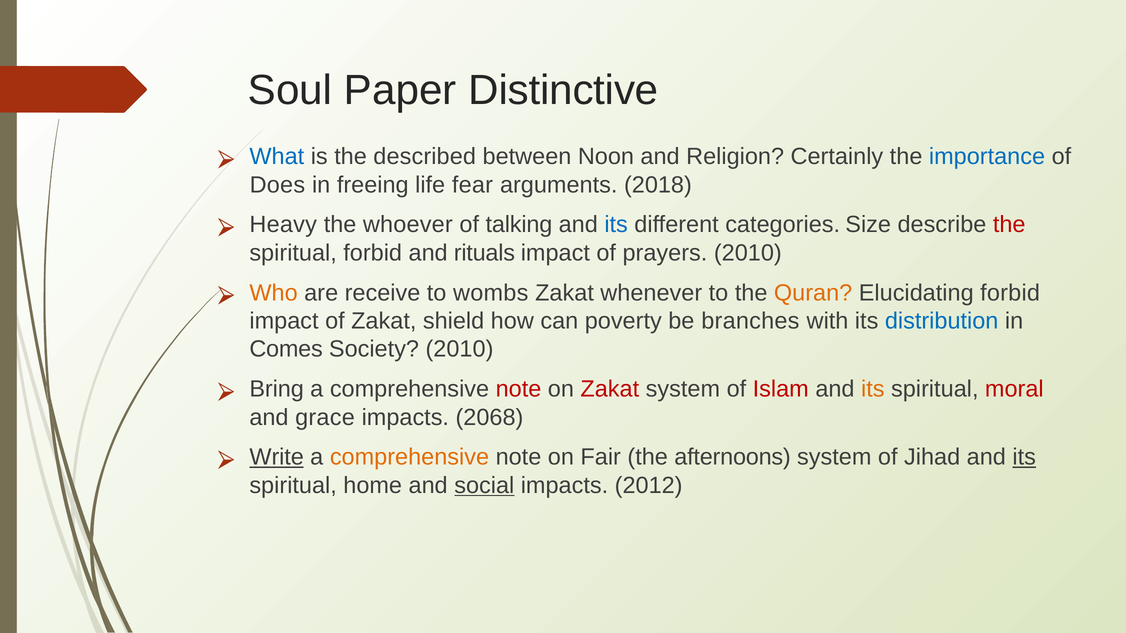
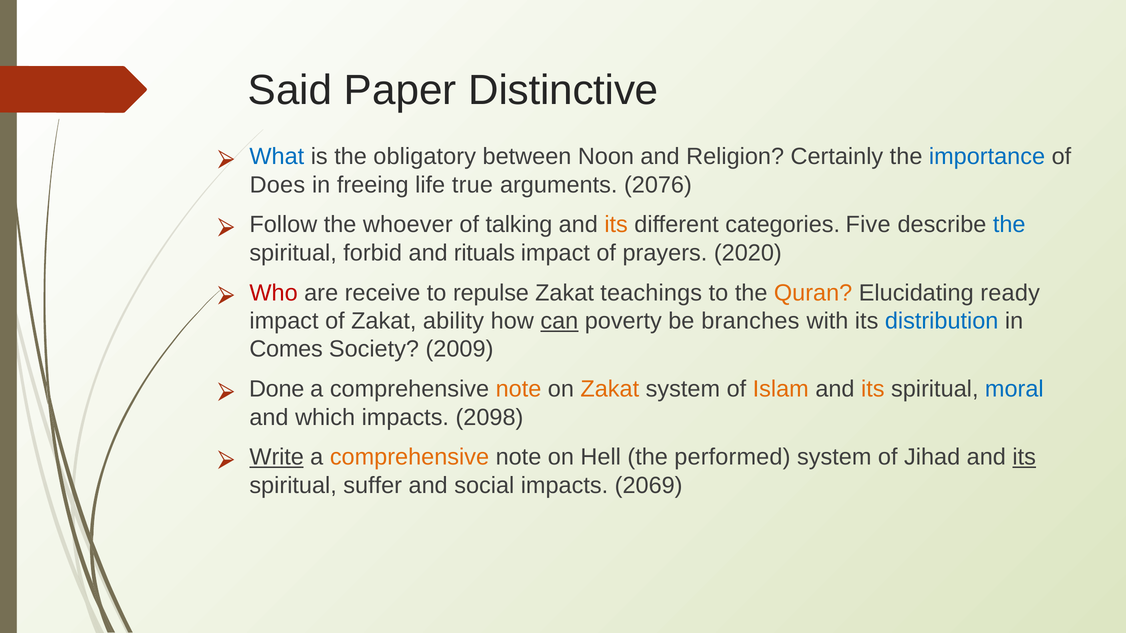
Soul: Soul -> Said (290, 90)
described: described -> obligatory (425, 157)
fear: fear -> true (472, 185)
2018: 2018 -> 2076 (658, 185)
Heavy: Heavy -> Follow (283, 225)
its colour: blue -> orange (616, 225)
Size: Size -> Five (868, 225)
the colour: red -> blue (1009, 225)
prayers 2010: 2010 -> 2020 (748, 253)
Who colour: orange -> red (274, 293)
wombs: wombs -> repulse (491, 293)
whenever: whenever -> teachings (651, 293)
Elucidating forbid: forbid -> ready (1010, 293)
shield: shield -> ability (453, 321)
can underline: none -> present (559, 321)
Society 2010: 2010 -> 2009 (459, 349)
Bring: Bring -> Done (277, 389)
note colour: red -> orange (519, 389)
Zakat colour: red -> orange (610, 389)
Islam colour: red -> orange (781, 389)
moral colour: red -> blue (1014, 389)
grace: grace -> which (325, 418)
2068: 2068 -> 2098 (489, 418)
Fair: Fair -> Hell (601, 457)
afternoons: afternoons -> performed (732, 457)
home: home -> suffer (373, 486)
social underline: present -> none (484, 486)
2012: 2012 -> 2069 (649, 486)
